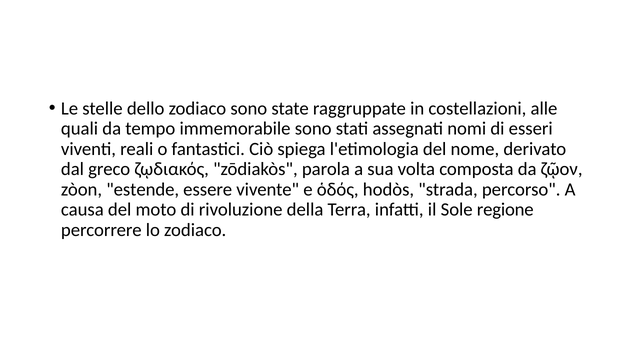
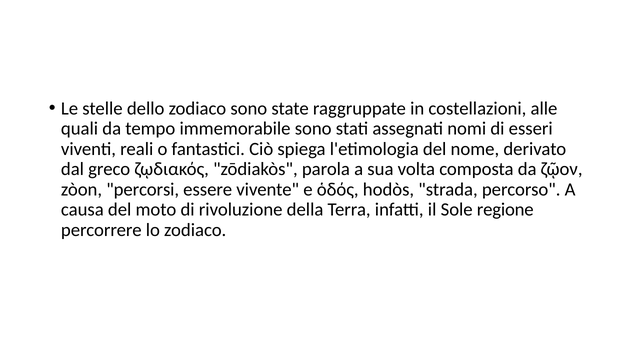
estende: estende -> percorsi (143, 189)
